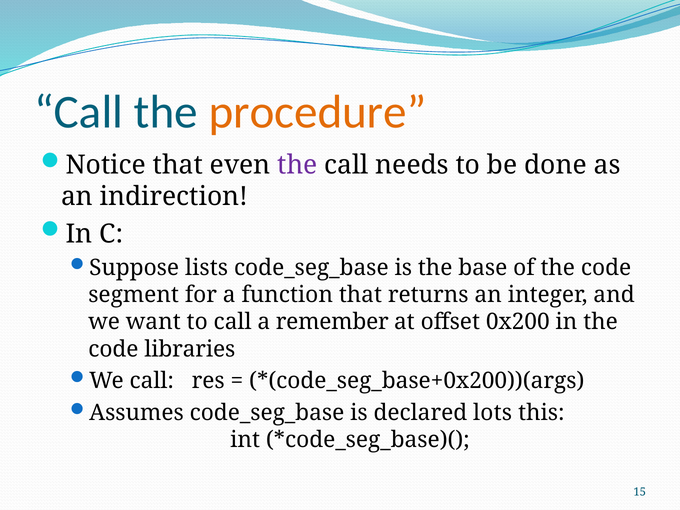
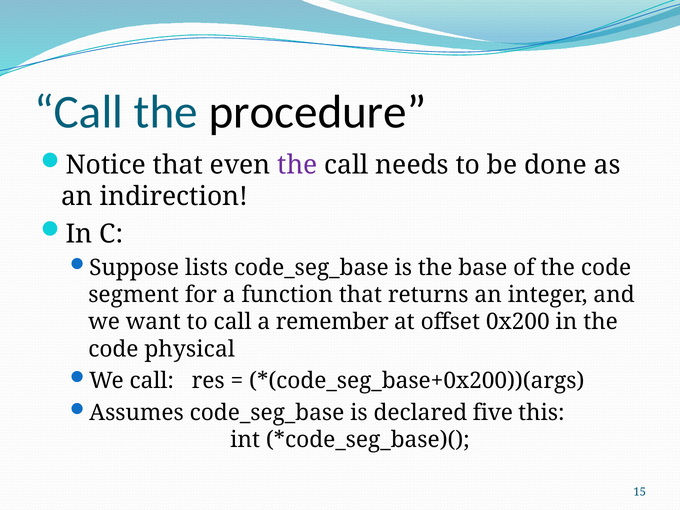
procedure colour: orange -> black (317, 112)
libraries: libraries -> physical (190, 349)
lots: lots -> five (493, 413)
